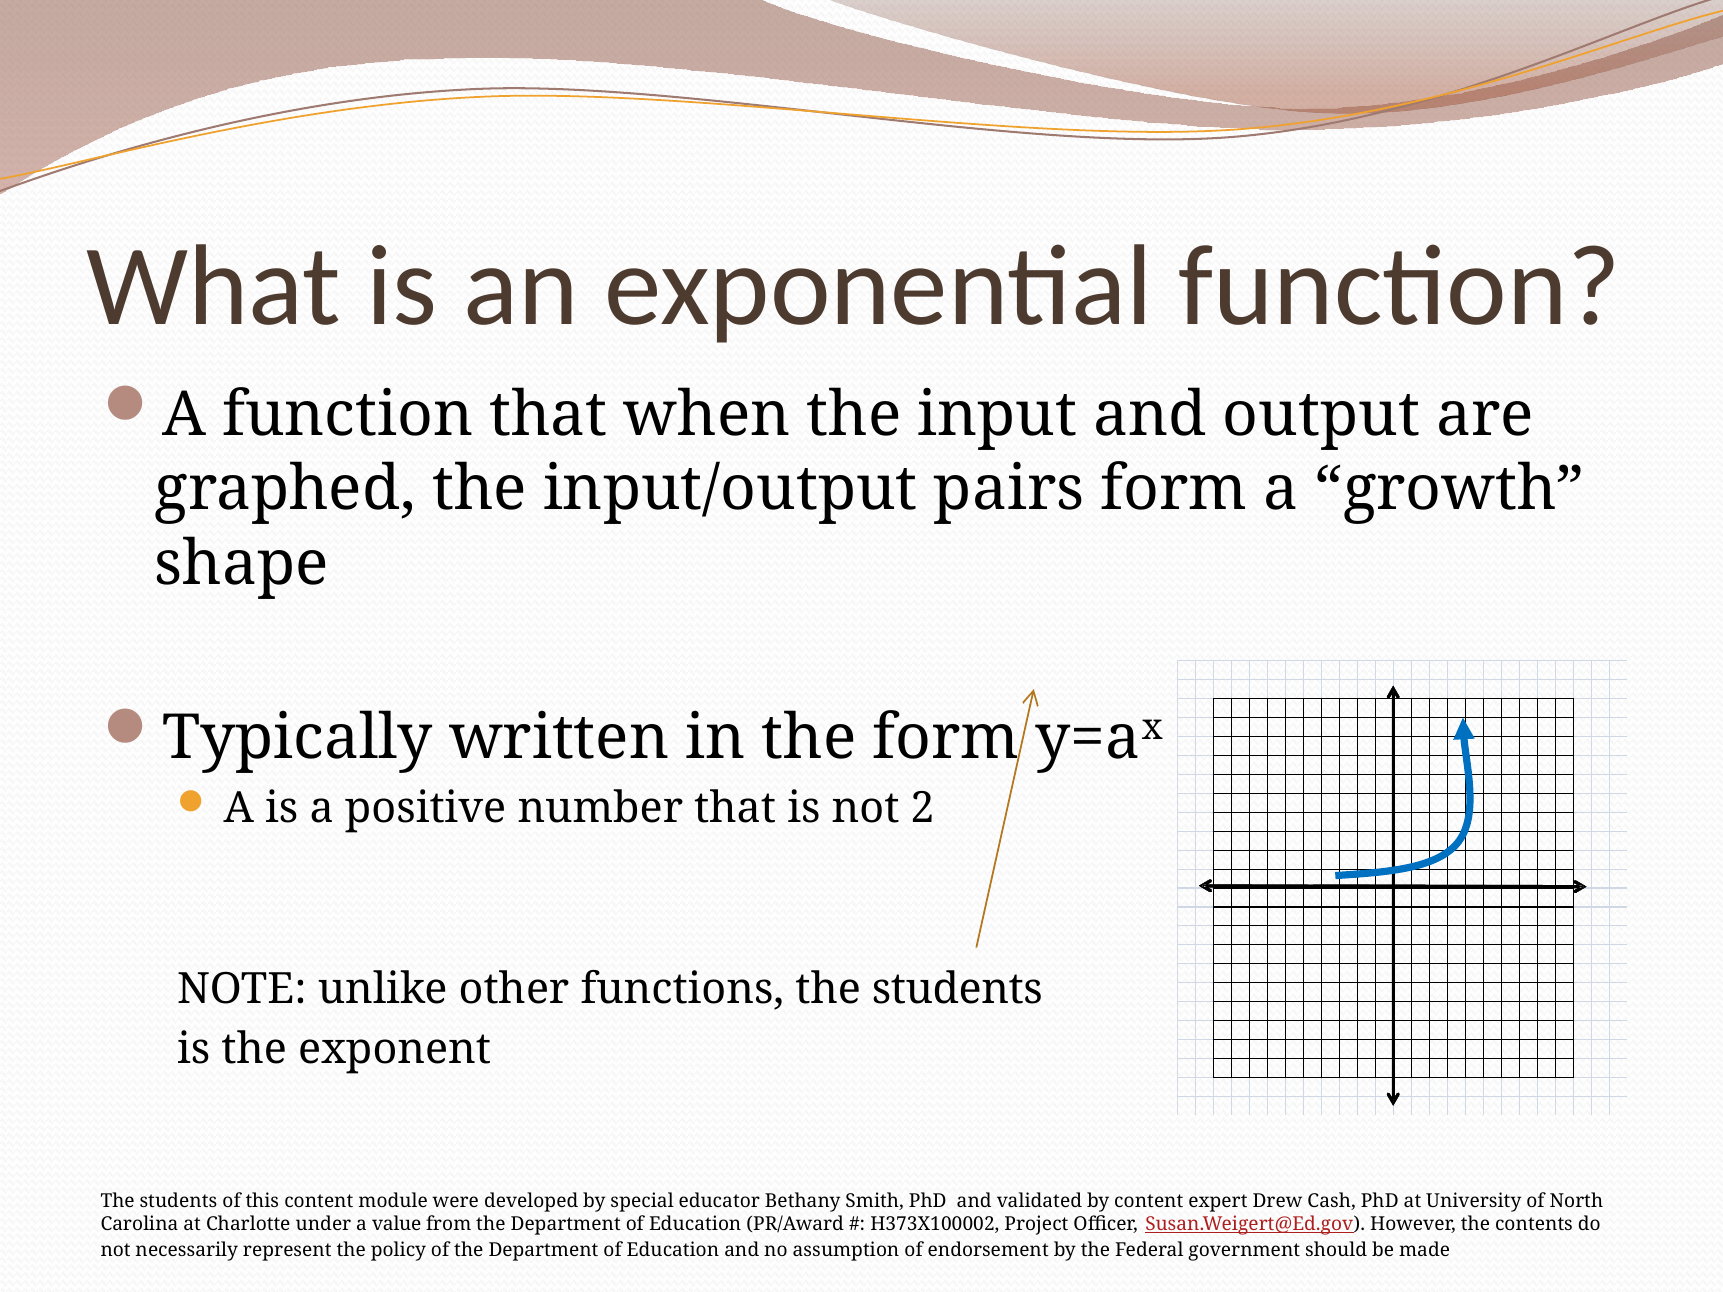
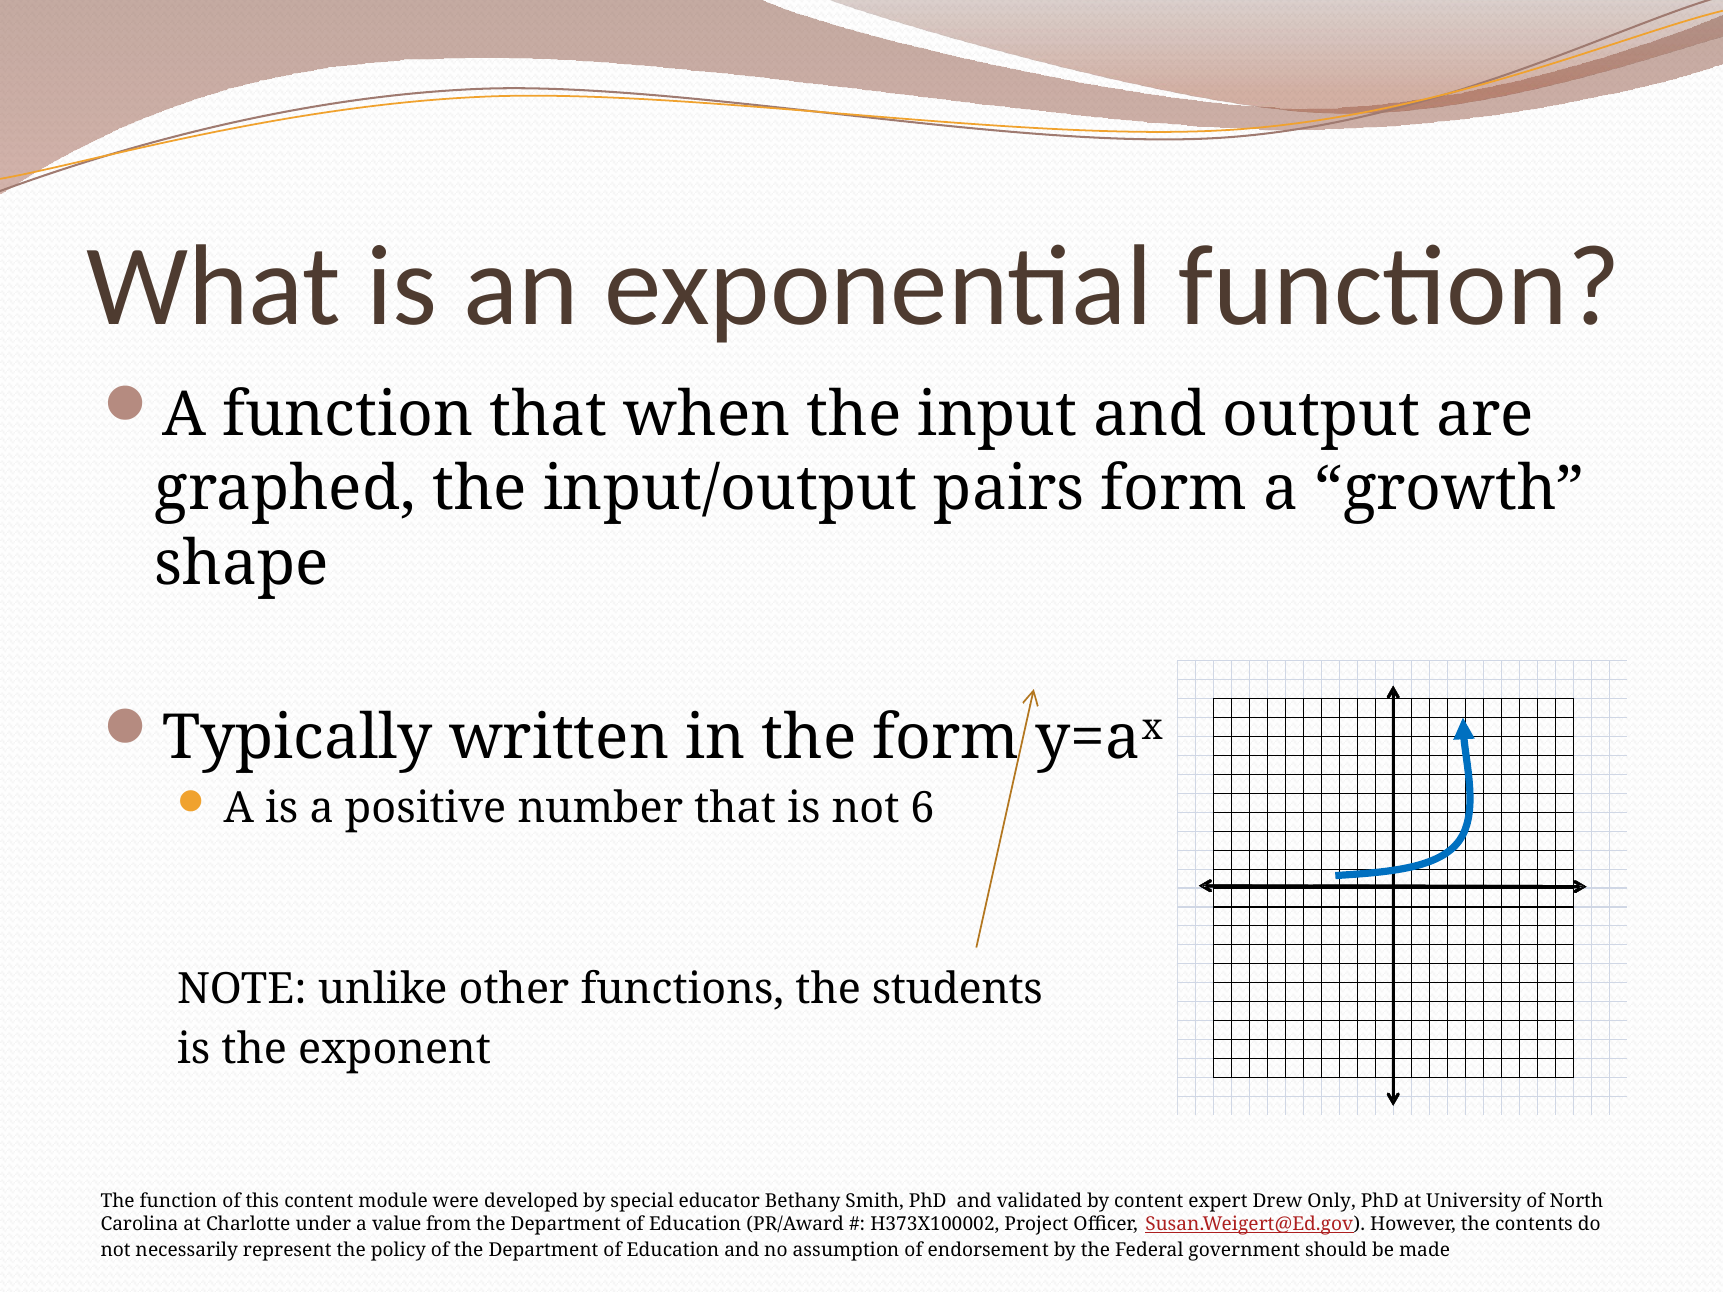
2: 2 -> 6 (922, 809)
students: students -> function (178, 1201)
Cash: Cash -> Only (1332, 1201)
